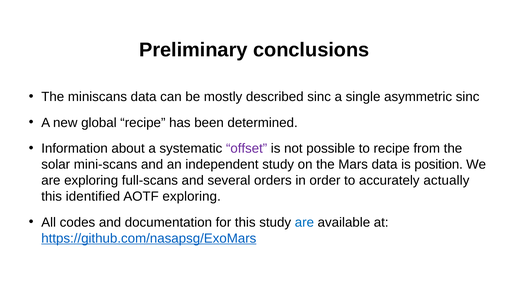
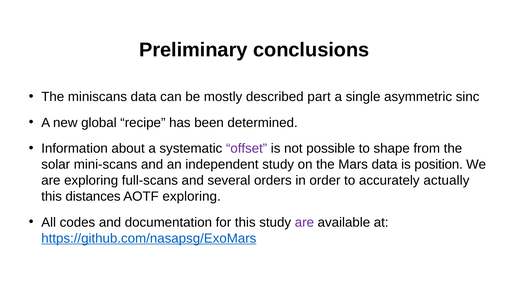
described sinc: sinc -> part (319, 97)
to recipe: recipe -> shape (392, 149)
identified: identified -> distances (93, 197)
are colour: blue -> purple (304, 223)
